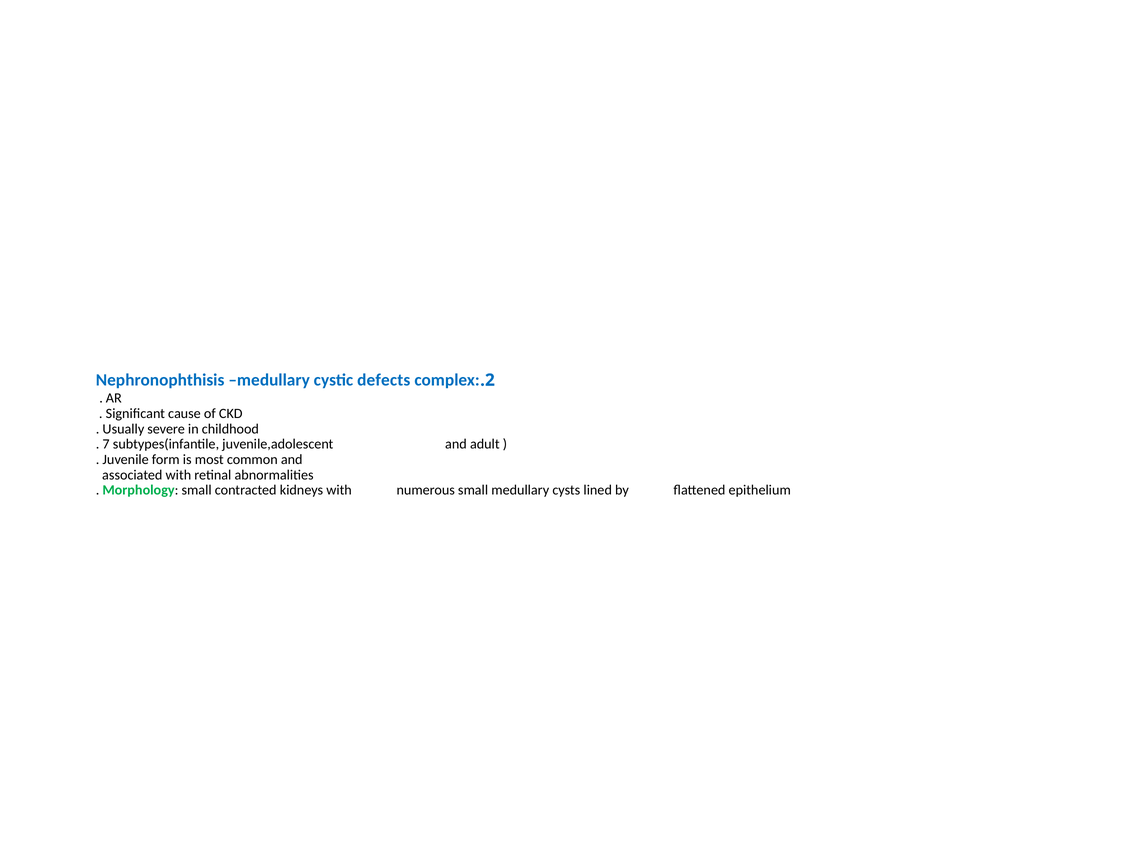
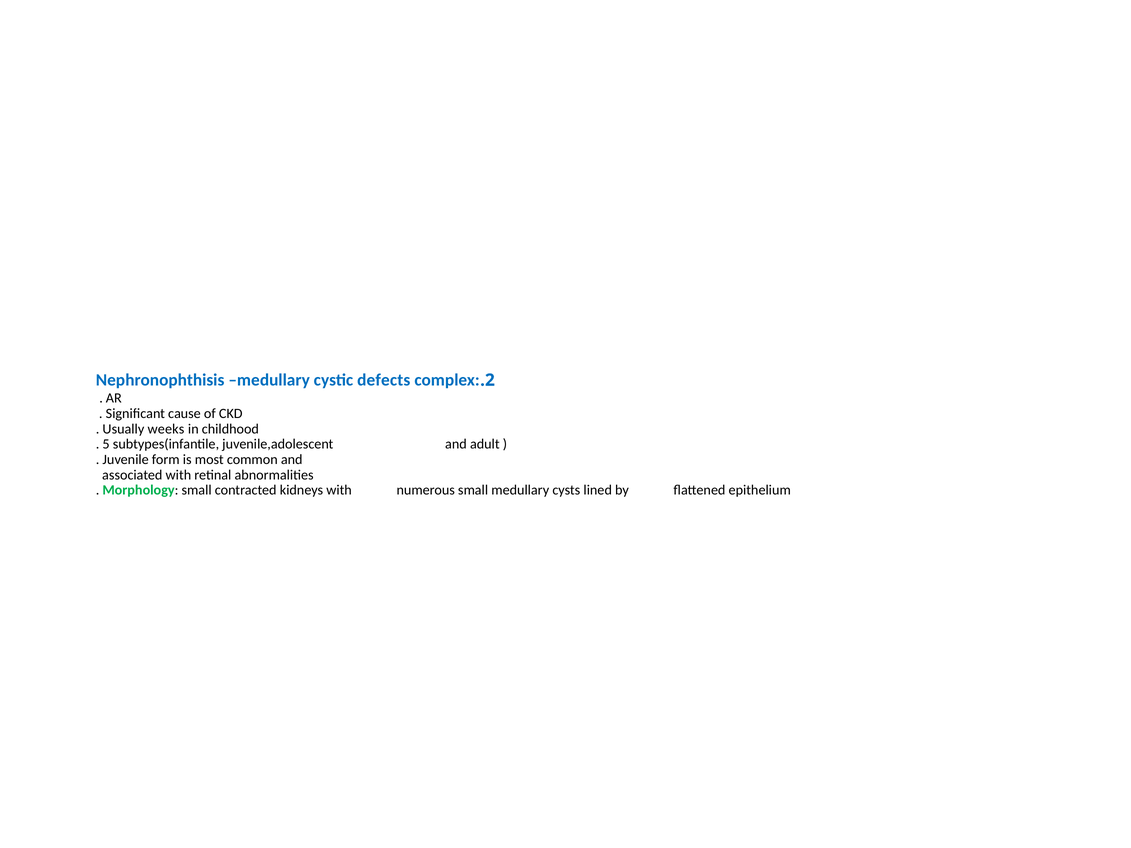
severe: severe -> weeks (166, 429)
7: 7 -> 5 (106, 444)
